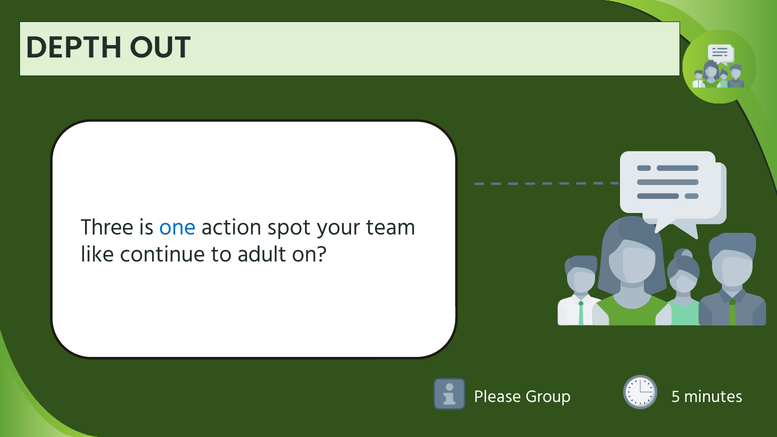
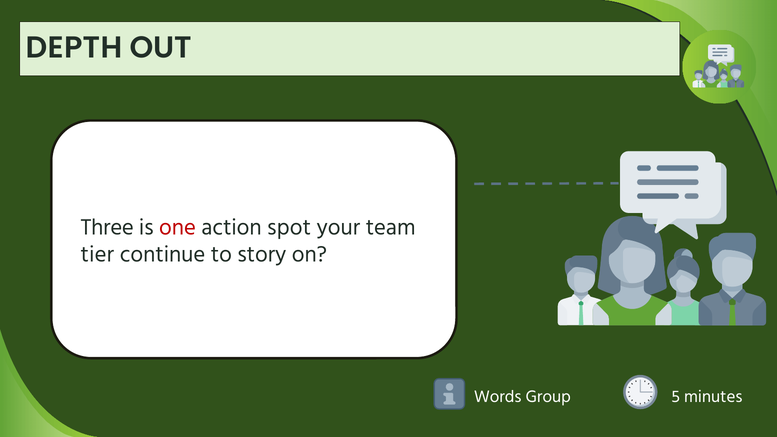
one colour: blue -> red (177, 227)
like: like -> tier (97, 255)
adult: adult -> story (262, 255)
Please: Please -> Words (498, 397)
